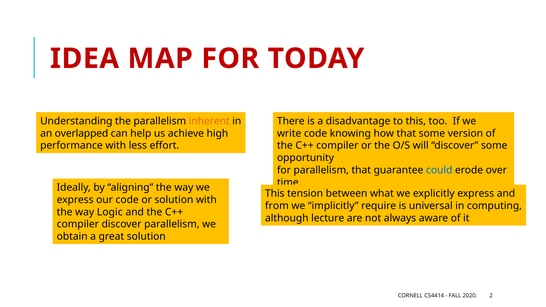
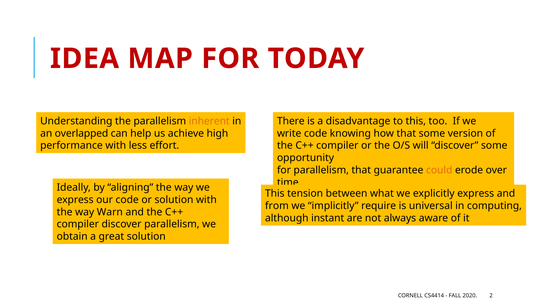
could colour: blue -> orange (439, 170)
Logic: Logic -> Warn (110, 212)
lecture: lecture -> instant (328, 218)
